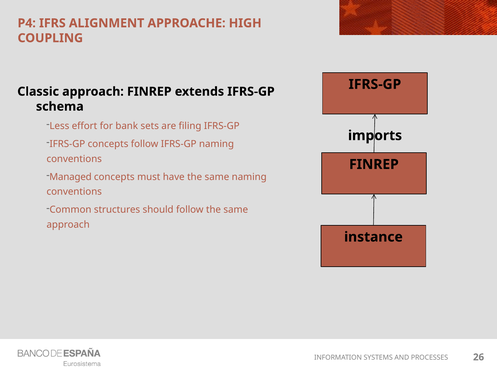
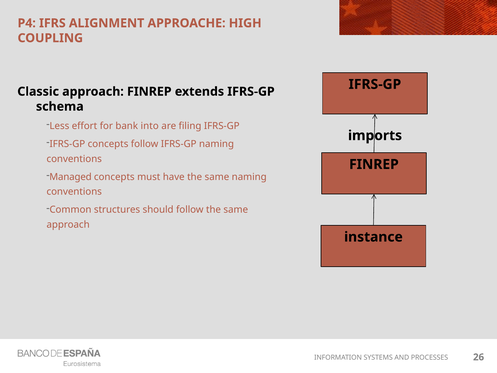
sets: sets -> into (150, 126)
